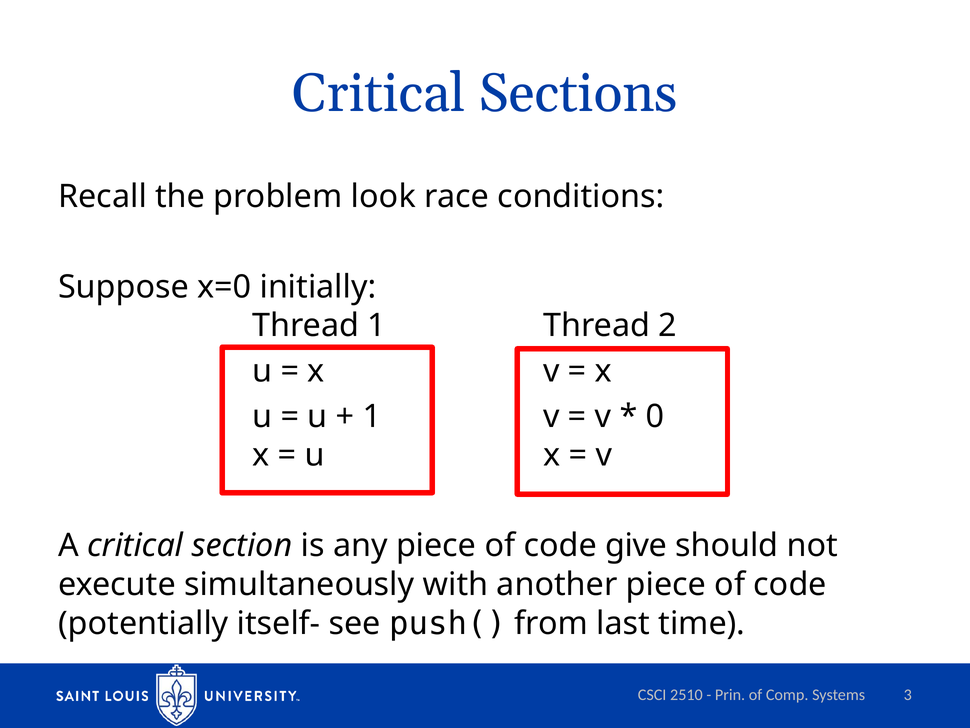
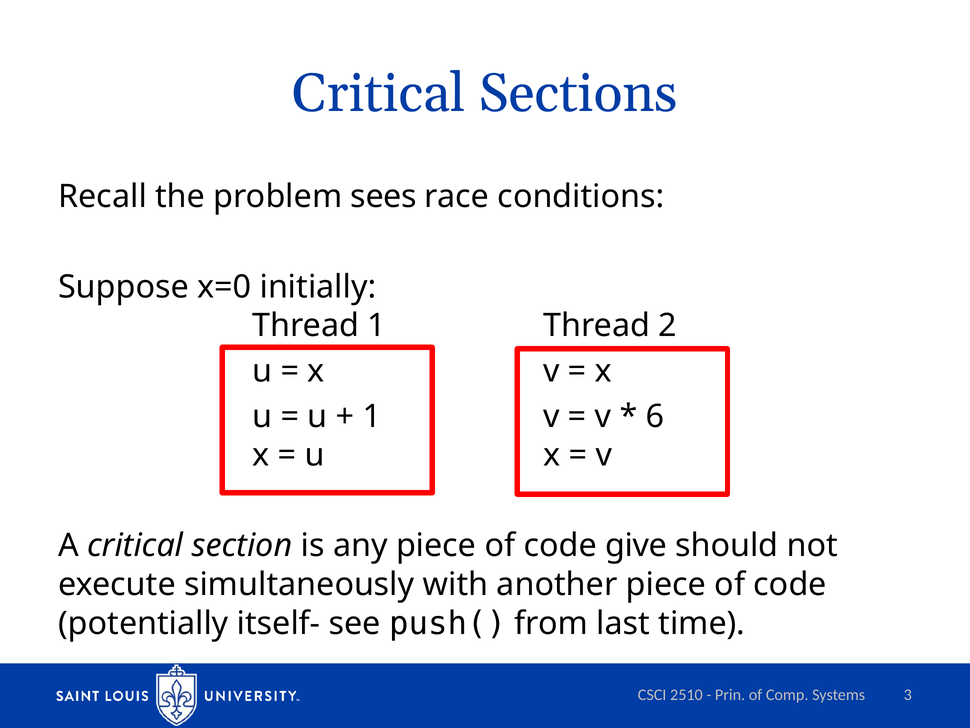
look: look -> sees (384, 196)
0: 0 -> 6 (655, 416)
